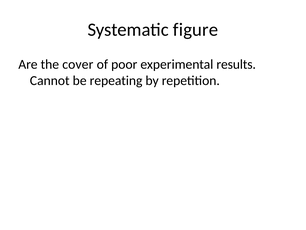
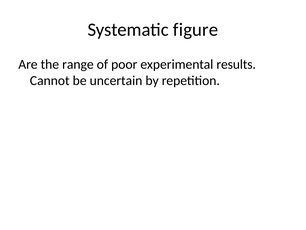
cover: cover -> range (78, 64)
repeating: repeating -> uncertain (116, 81)
